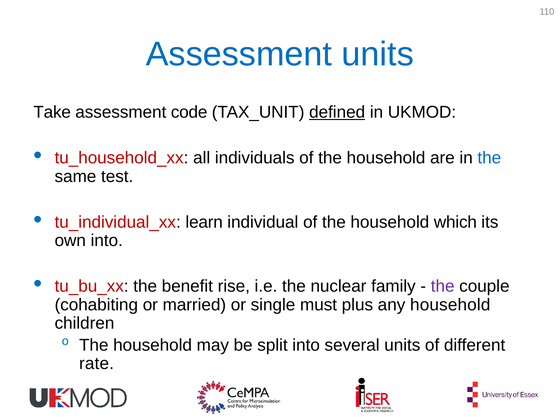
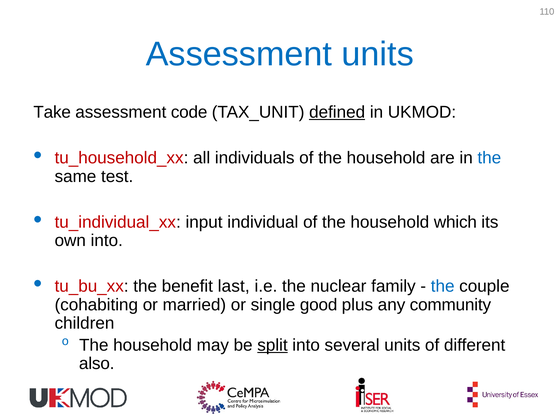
learn: learn -> input (204, 222)
rise: rise -> last (234, 286)
the colour: purple -> blue (443, 286)
must: must -> good (319, 305)
any household: household -> community (450, 305)
split underline: none -> present (272, 345)
rate: rate -> also (97, 364)
